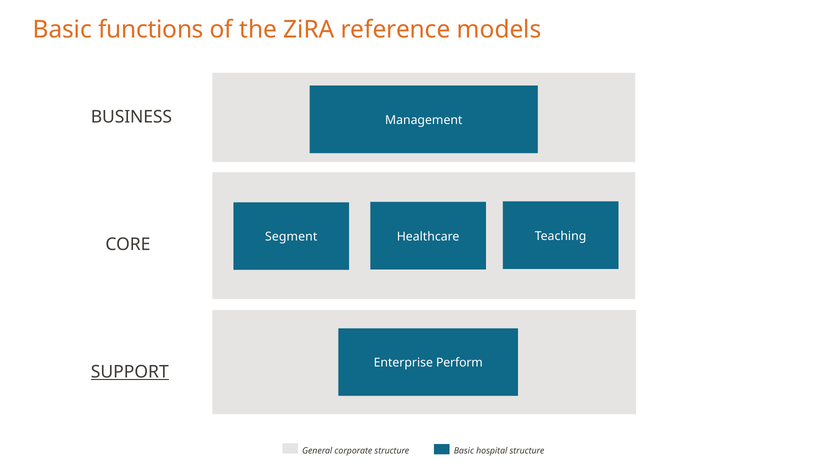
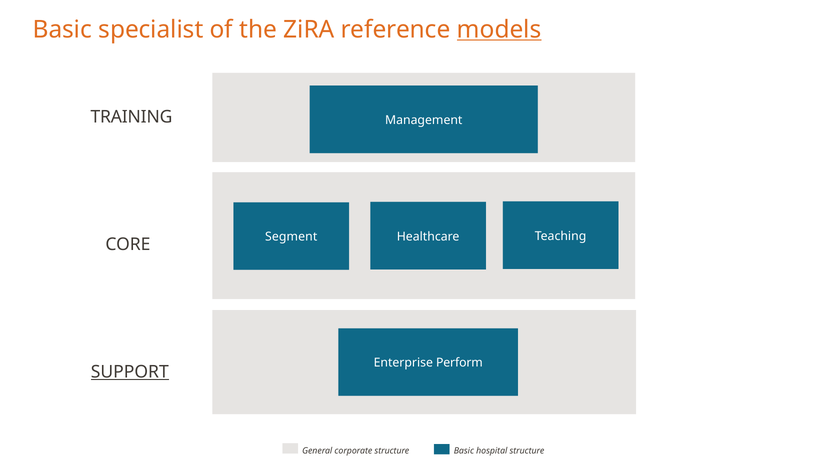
functions: functions -> specialist (151, 29)
models underline: none -> present (499, 29)
BUSINESS: BUSINESS -> TRAINING (131, 117)
